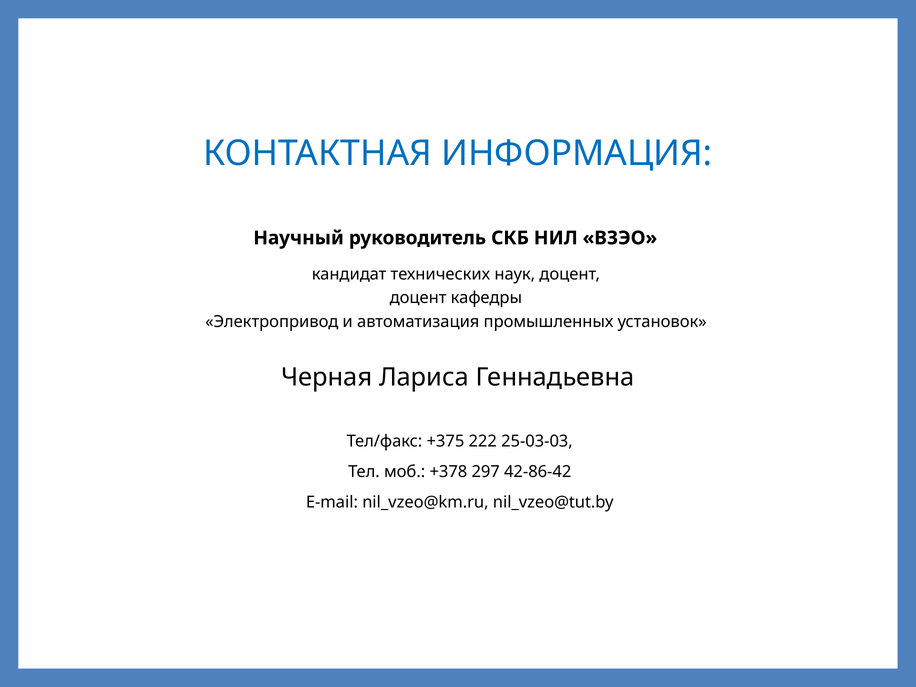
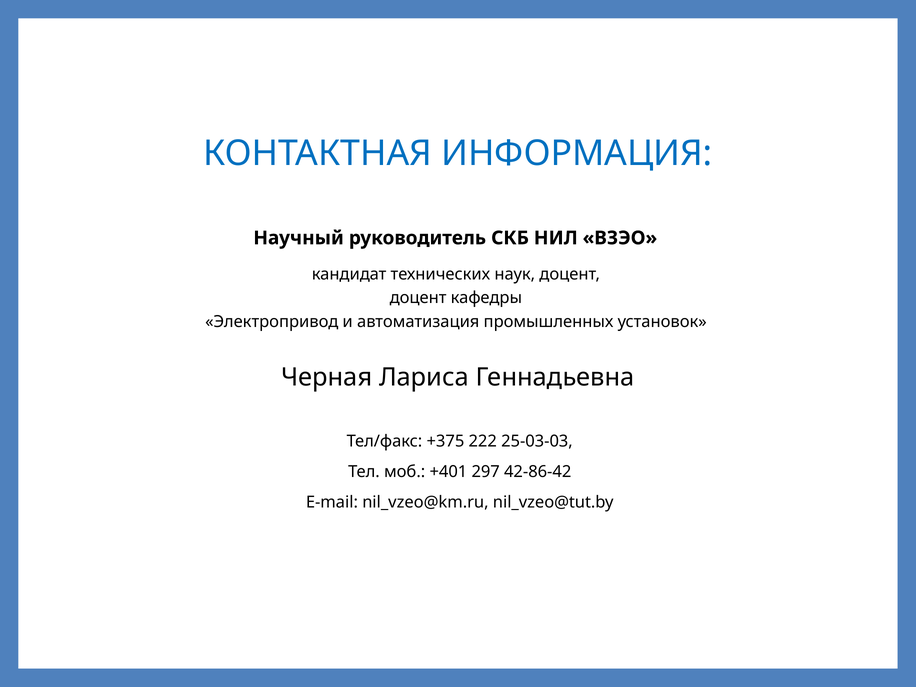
+378: +378 -> +401 (448, 472)
